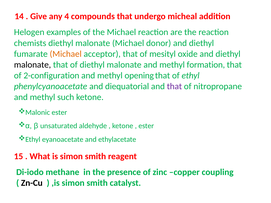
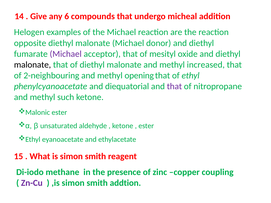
4: 4 -> 6 (67, 16)
chemists: chemists -> opposite (30, 43)
Michael colour: orange -> purple (66, 54)
formation: formation -> increased (206, 65)
2-configuration: 2-configuration -> 2-neighbouring (51, 76)
Zn-Cu colour: black -> purple (32, 183)
catalyst: catalyst -> addtion (125, 183)
